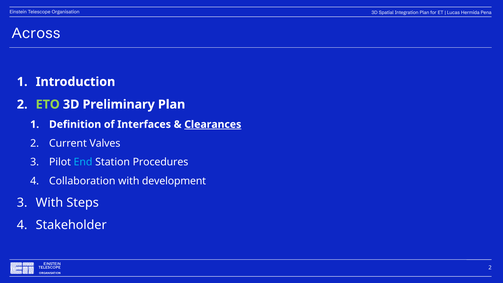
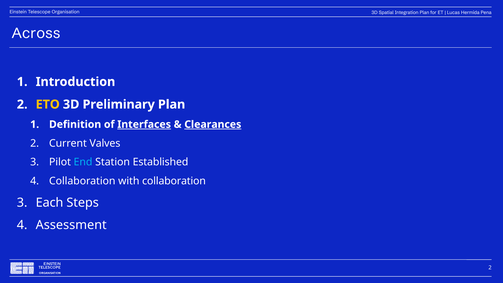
ETO colour: light green -> yellow (48, 104)
Interfaces underline: none -> present (144, 124)
Procedures: Procedures -> Established (160, 162)
with development: development -> collaboration (174, 181)
With: With -> Each (50, 202)
Stakeholder: Stakeholder -> Assessment (71, 225)
